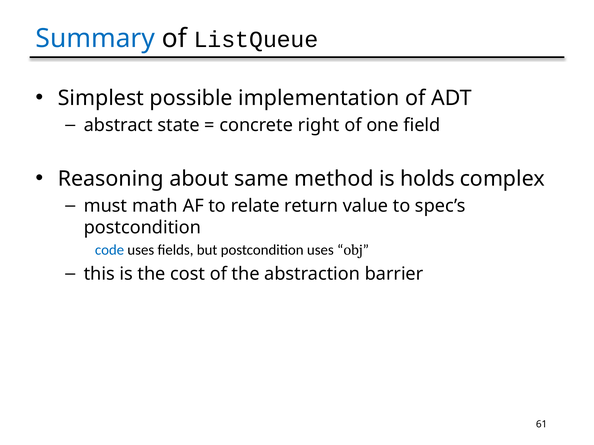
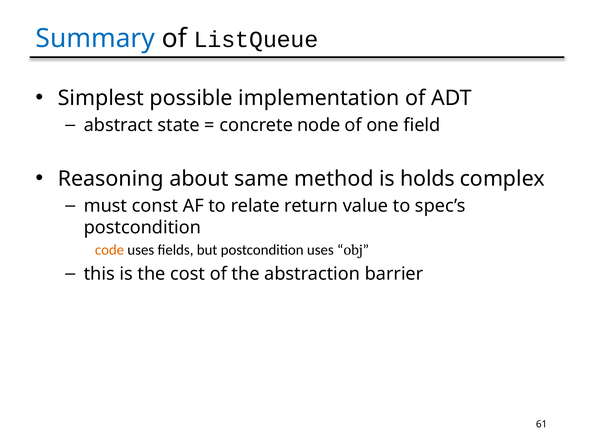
right: right -> node (319, 125)
math: math -> const (155, 206)
code colour: blue -> orange (110, 250)
